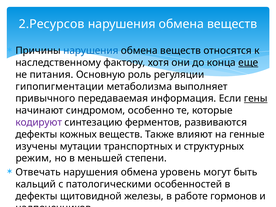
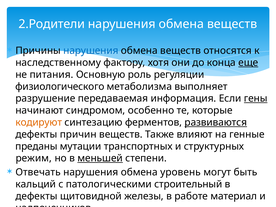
2.Ресурсов: 2.Ресурсов -> 2.Родители (52, 24)
гипопигментации: гипопигментации -> физиологического (60, 87)
привычного: привычного -> разрушение (45, 99)
кодируют colour: purple -> orange (39, 122)
развиваются underline: none -> present (216, 122)
кожных: кожных -> причин (78, 134)
изучены: изучены -> преданы (36, 146)
меньшей underline: none -> present (100, 158)
особенностей: особенностей -> строительный (188, 184)
гормонов: гормонов -> материал (234, 196)
